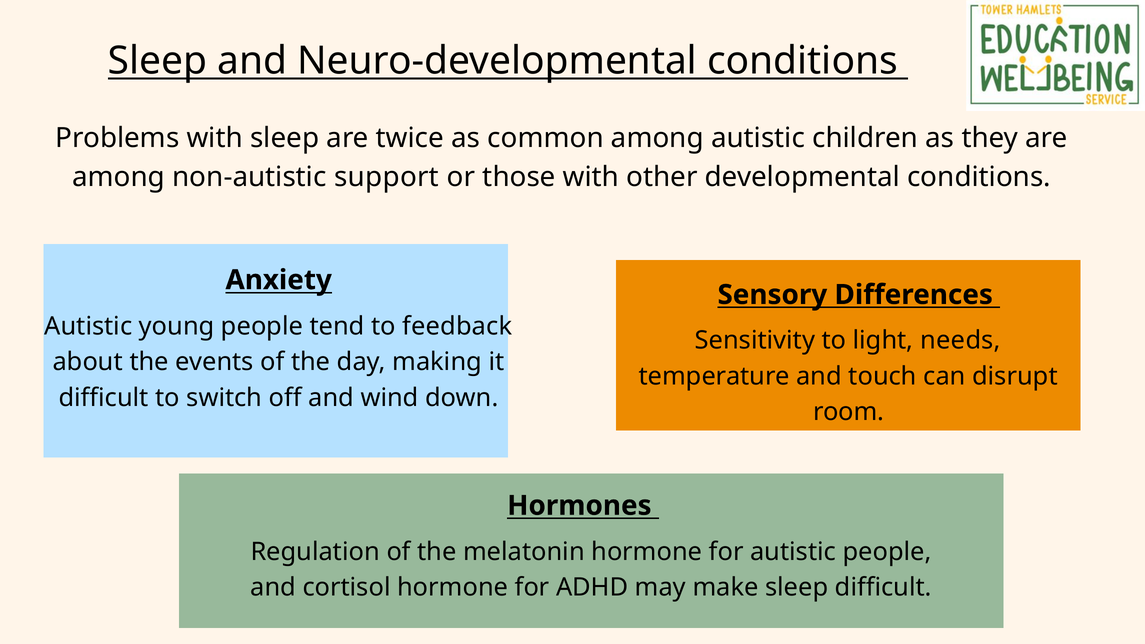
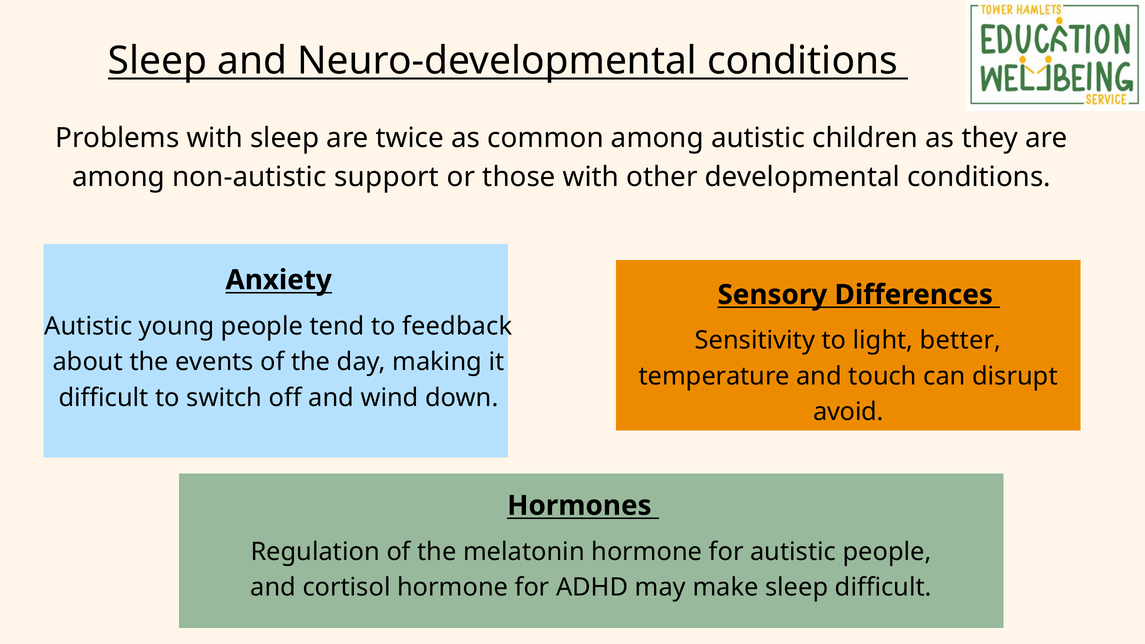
needs: needs -> better (961, 341)
room: room -> avoid (848, 412)
